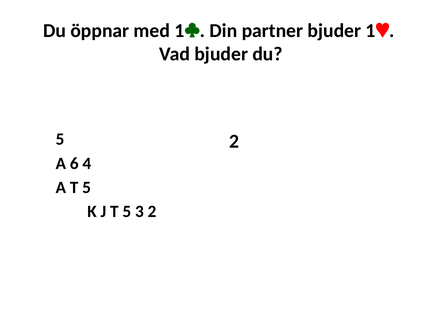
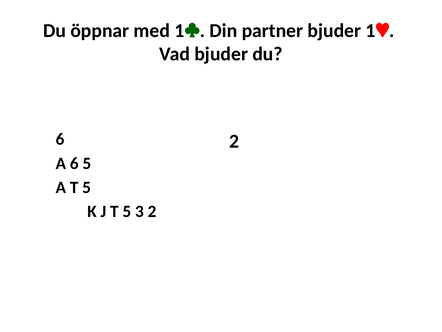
5: 5 -> 6 (60, 139)
6 4: 4 -> 5 (87, 163)
